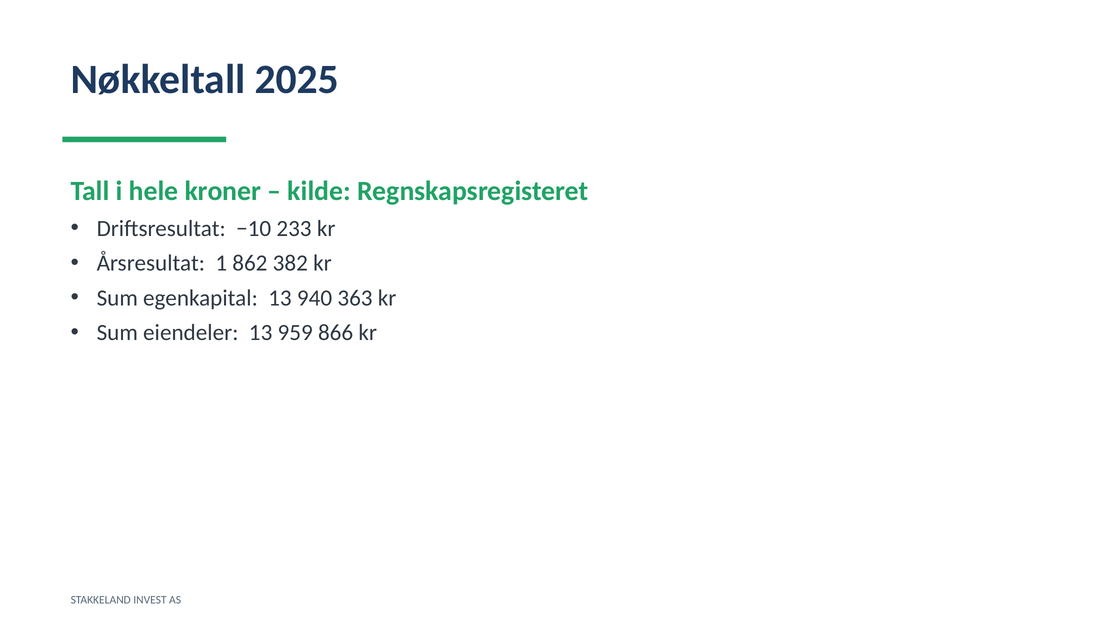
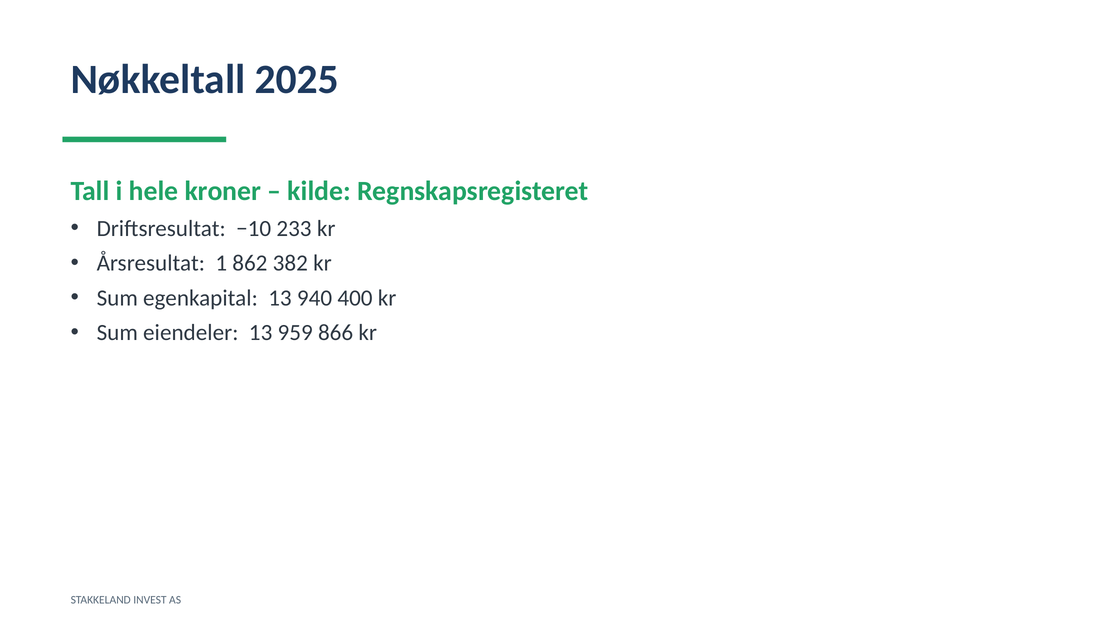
363: 363 -> 400 (355, 298)
